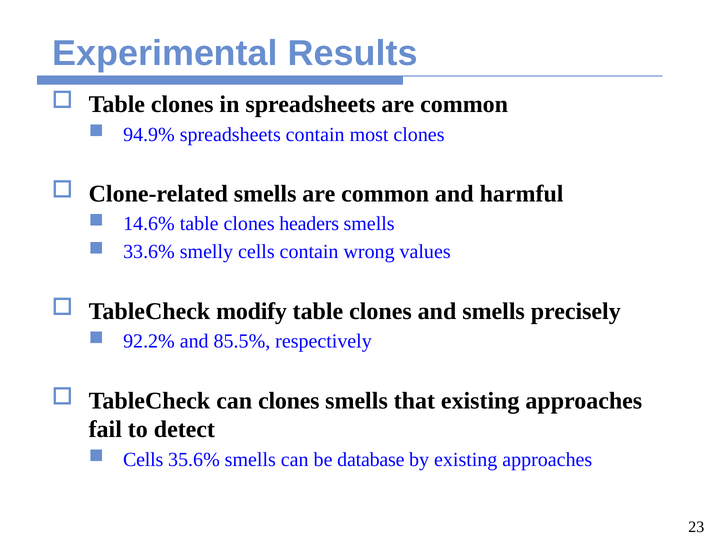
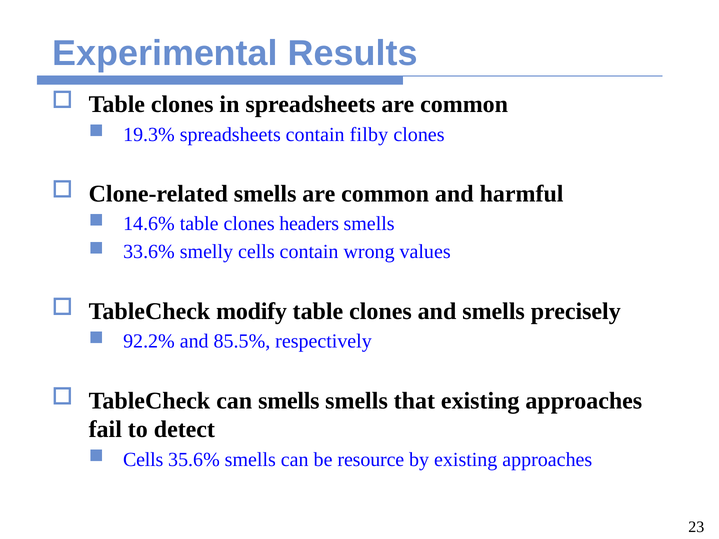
94.9%: 94.9% -> 19.3% (149, 134)
most: most -> filby (369, 134)
can clones: clones -> smells (289, 401)
database: database -> resource (371, 460)
